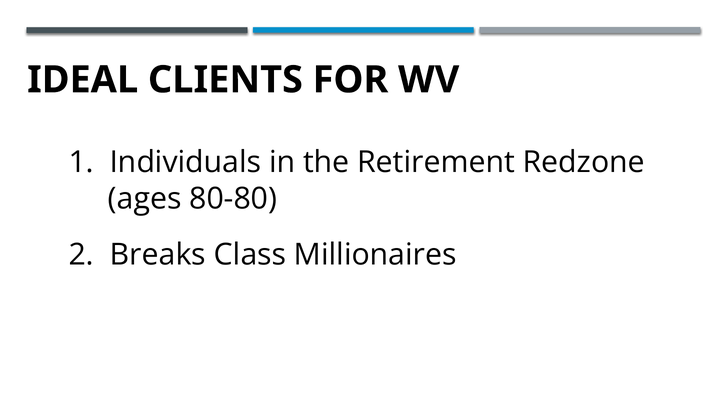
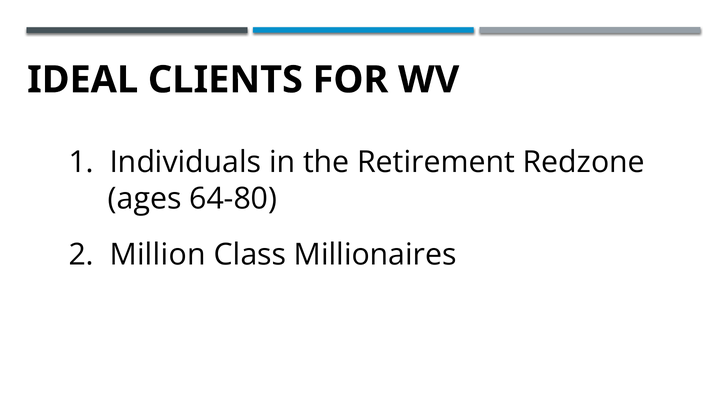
80-80: 80-80 -> 64-80 (233, 199)
Breaks: Breaks -> Million (158, 255)
